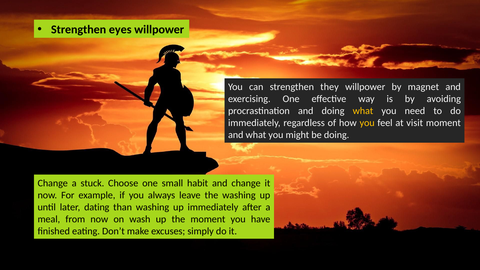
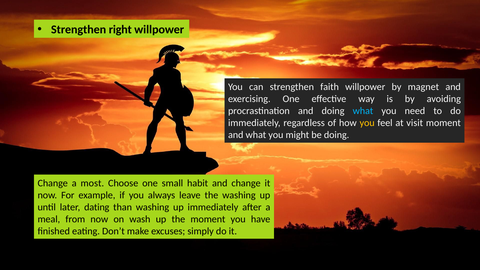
eyes: eyes -> right (120, 30)
they: they -> faith (330, 87)
what colour: yellow -> light blue (363, 111)
stuck: stuck -> most (92, 183)
